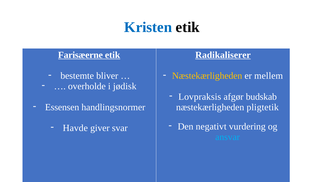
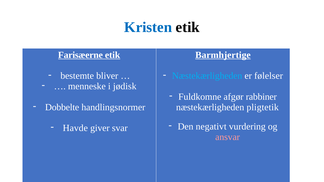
Radikaliserer: Radikaliserer -> Barmhjertige (223, 55)
Næstekærligheden colour: yellow -> light blue (207, 76)
mellem: mellem -> følelser (269, 76)
overholde: overholde -> menneske (87, 86)
Lovpraksis: Lovpraksis -> Fuldkomne (200, 97)
budskab: budskab -> rabbiner (261, 97)
Essensen: Essensen -> Dobbelte (62, 107)
ansvar colour: light blue -> pink (228, 137)
